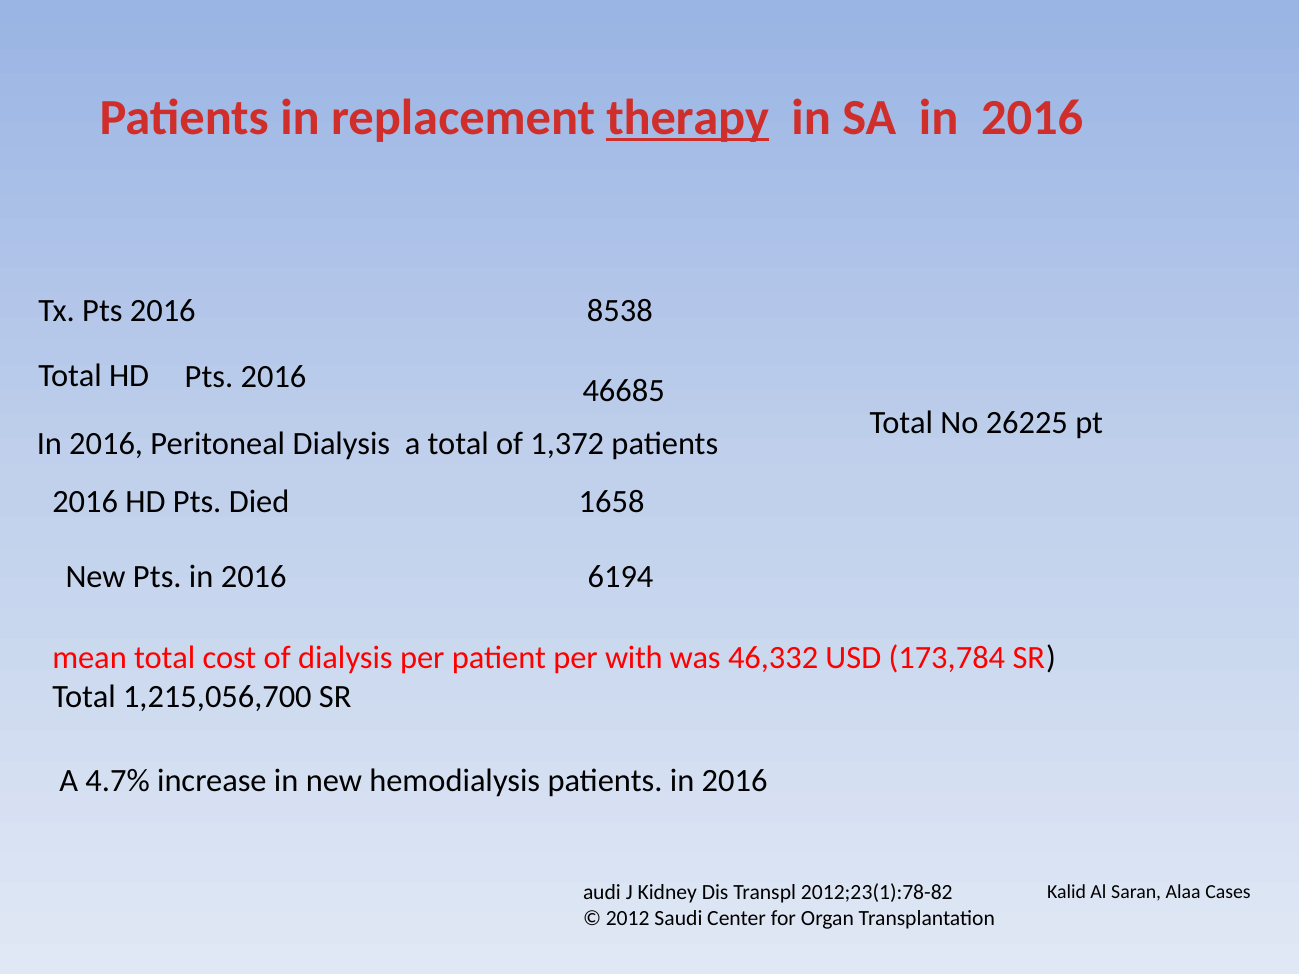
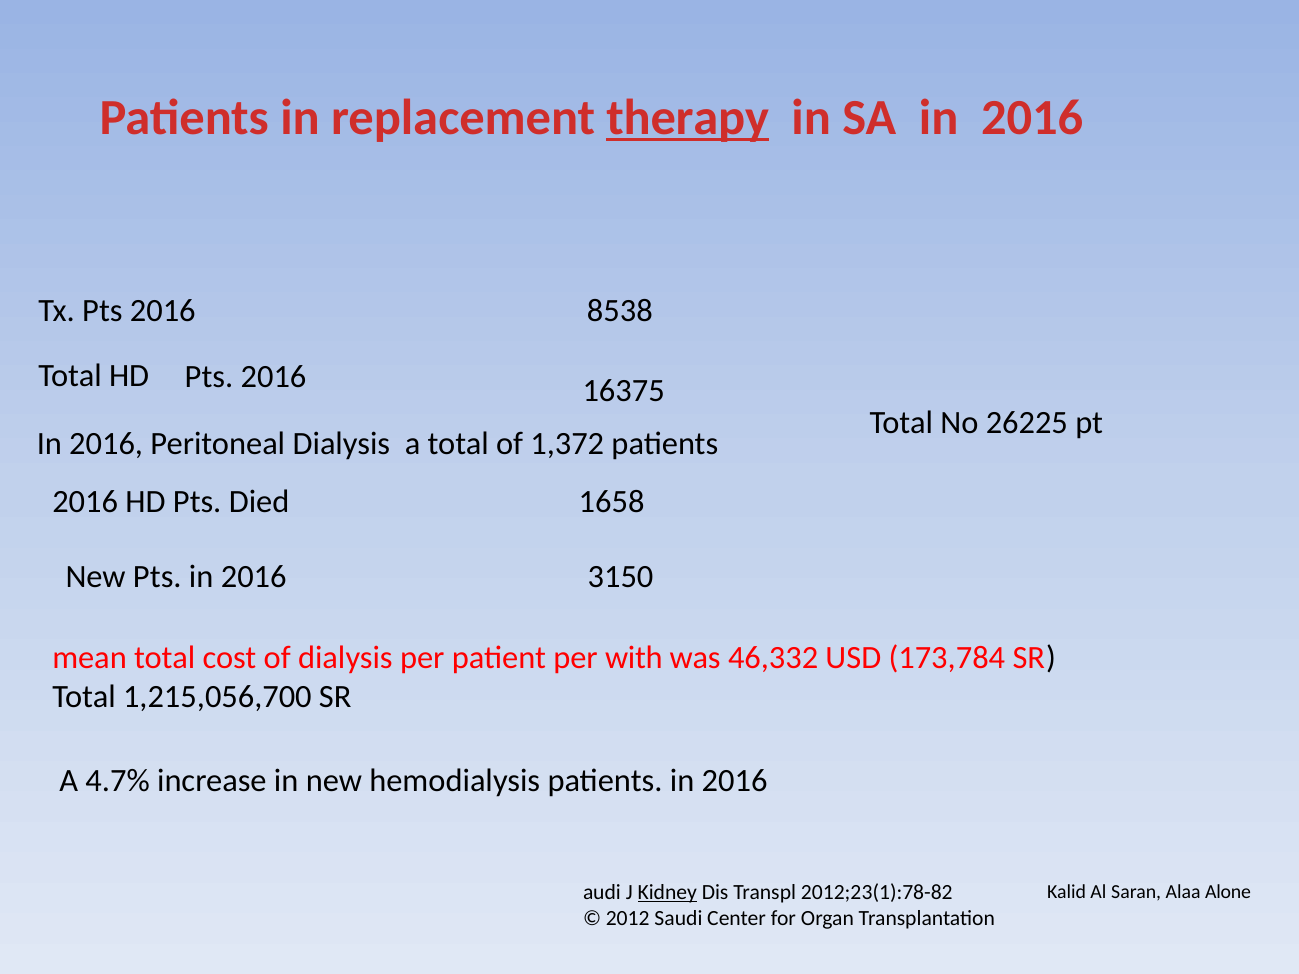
46685: 46685 -> 16375 (624, 391)
6194: 6194 -> 3150 (621, 577)
Kidney underline: none -> present (667, 892)
Cases: Cases -> Alone (1228, 892)
